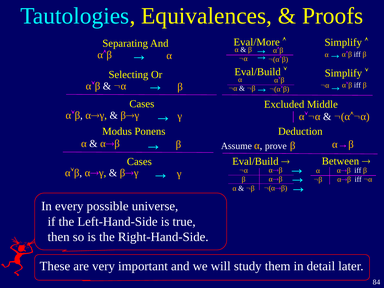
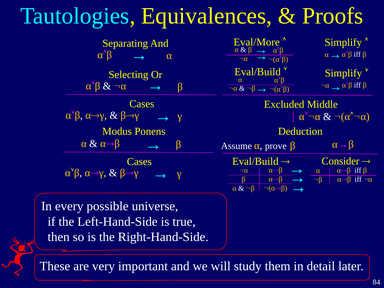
Between: Between -> Consider (340, 161)
